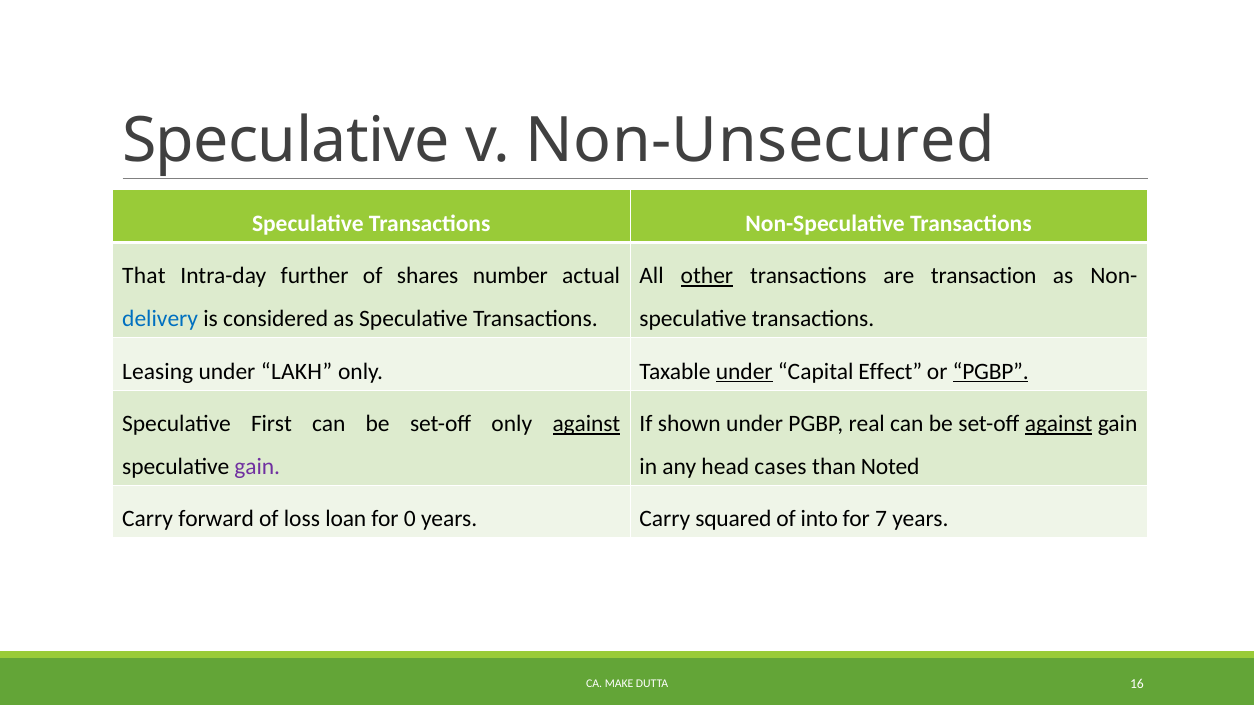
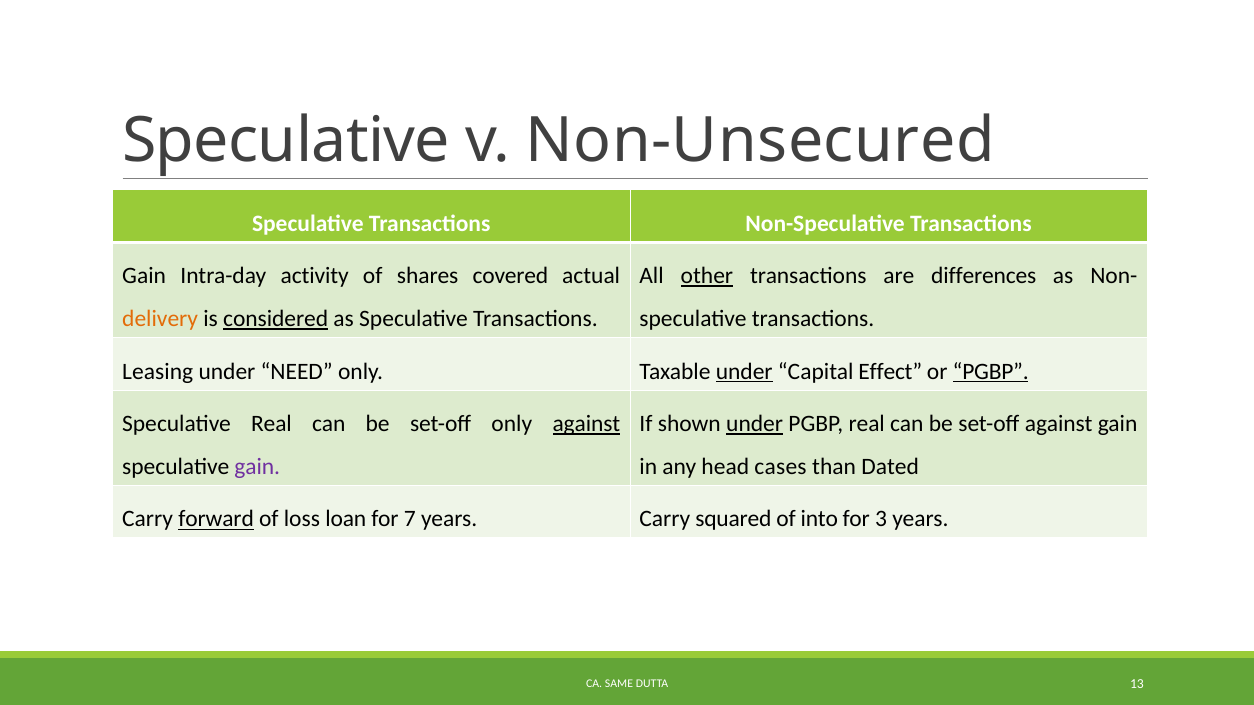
That: That -> Gain (144, 276)
further: further -> activity (315, 276)
number: number -> covered (510, 276)
transaction: transaction -> differences (984, 276)
delivery colour: blue -> orange (160, 319)
considered underline: none -> present (276, 319)
LAKH: LAKH -> NEED (297, 372)
Speculative First: First -> Real (271, 424)
under underline: none -> present (755, 424)
against underline: present -> none (1059, 424)
Noted: Noted -> Dated (890, 467)
forward underline: none -> present (216, 520)
0: 0 -> 7 (410, 520)
7: 7 -> 3 (881, 520)
MAKE: MAKE -> SAME (619, 684)
16: 16 -> 13 (1137, 684)
